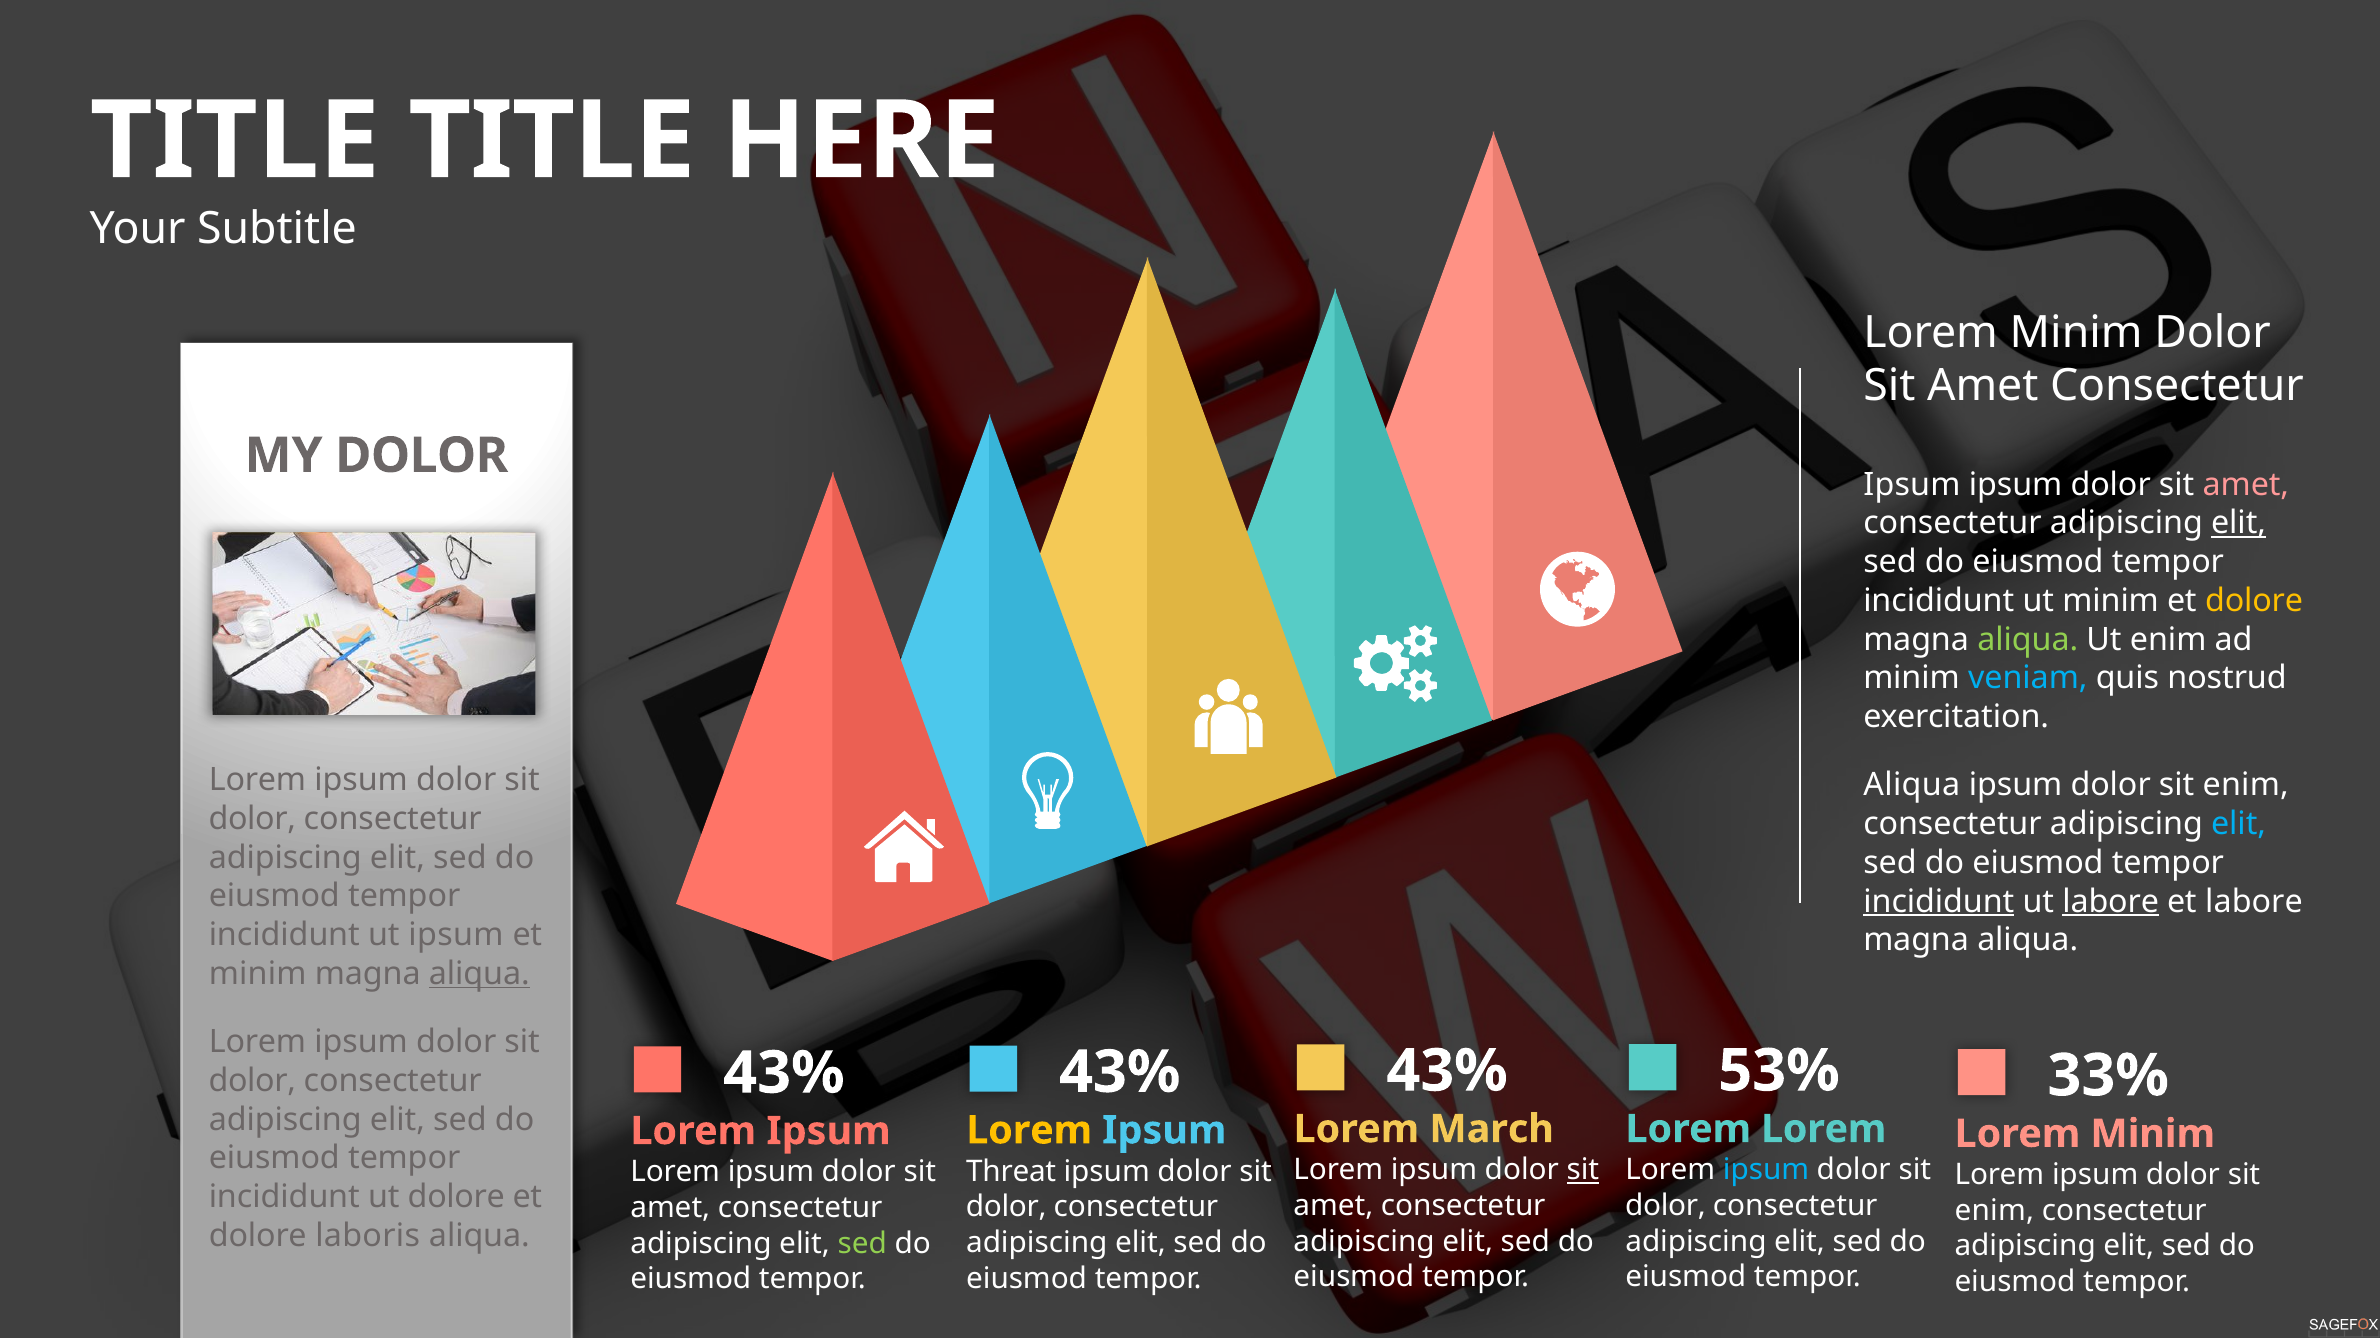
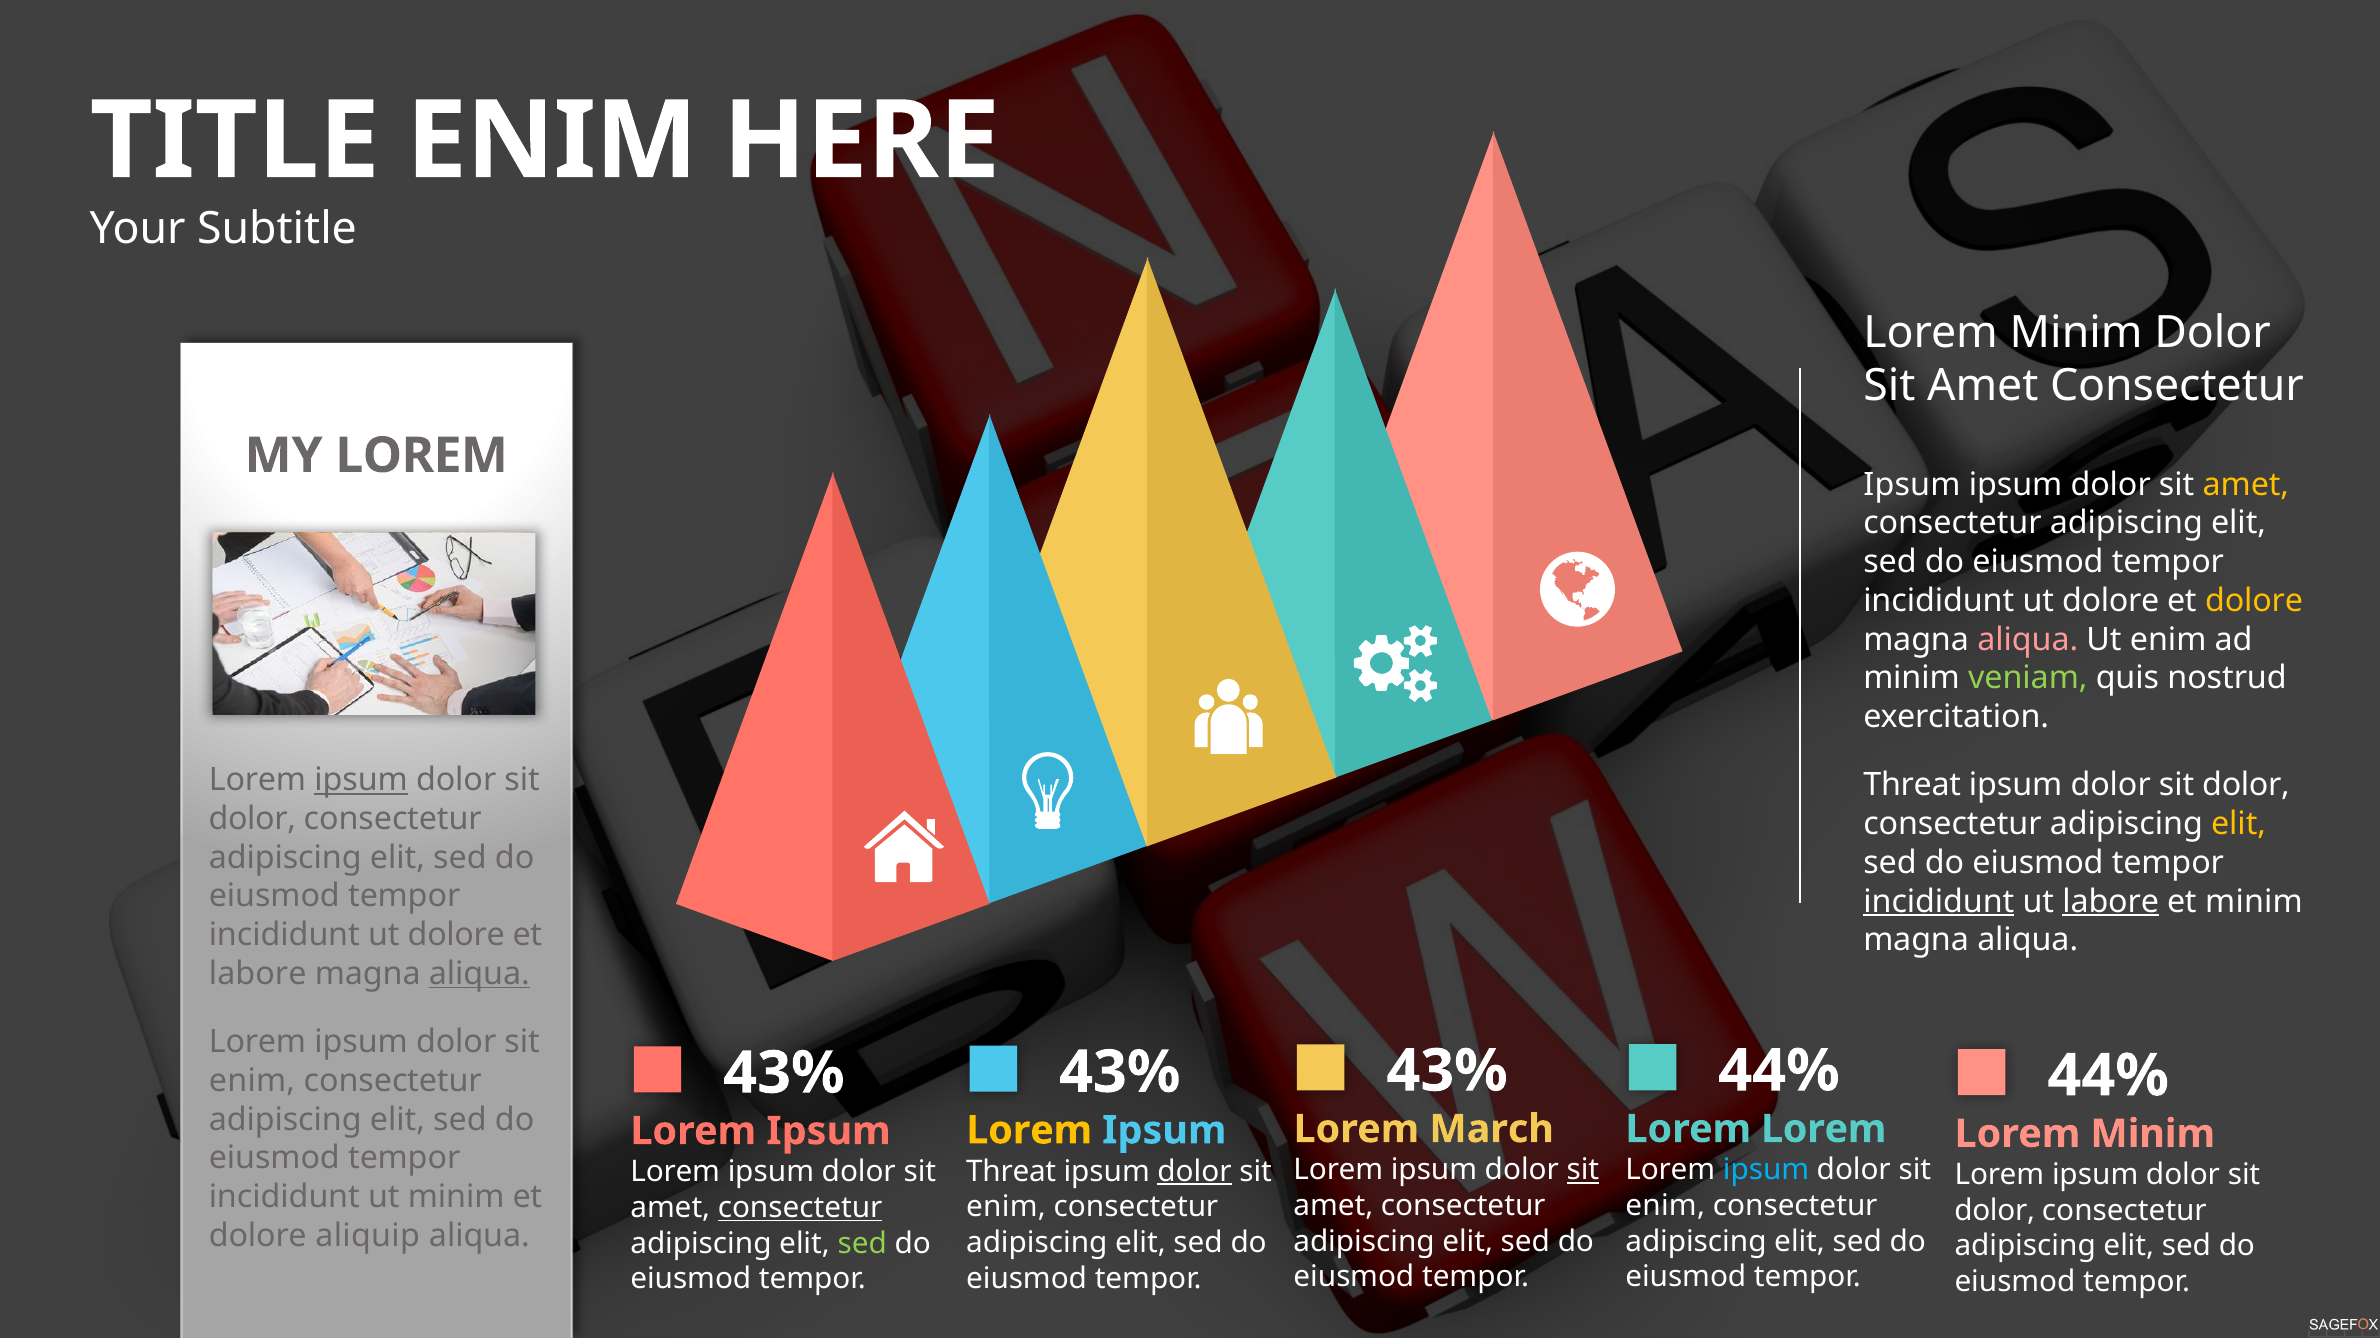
TITLE: TITLE -> ENIM (552, 141)
MY DOLOR: DOLOR -> LOREM (422, 456)
amet colour: pink -> yellow (2246, 485)
elit underline: present -> none (2239, 524)
minim: minim -> dolore (2111, 601)
aliqua colour: light green -> pink (2028, 640)
veniam colour: light blue -> light green (2028, 678)
ipsum underline: none -> present (361, 781)
Aliqua: Aliqua -> Threat (1912, 786)
enim: enim -> dolor (2246, 786)
elit colour: light blue -> yellow (2239, 824)
et labore: labore -> minim (2254, 902)
ipsum: ipsum -> dolore (456, 935)
minim: minim -> labore (258, 974)
53%: 53% -> 44% (1779, 1072)
33%: 33% -> 44% (2108, 1076)
dolor: dolor -> enim (252, 1081)
dolor underline: none -> present (1195, 1172)
ut dolore: dolore -> minim (456, 1198)
dolor: dolor -> enim (1665, 1206)
dolor: dolor -> enim (1006, 1208)
consectetur underline: none -> present (800, 1208)
enim: enim -> dolor (1995, 1211)
laboris: laboris -> aliquip (368, 1236)
